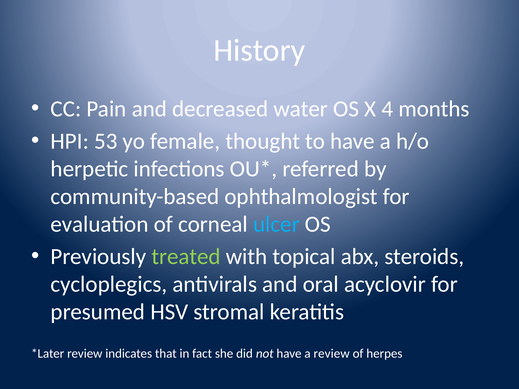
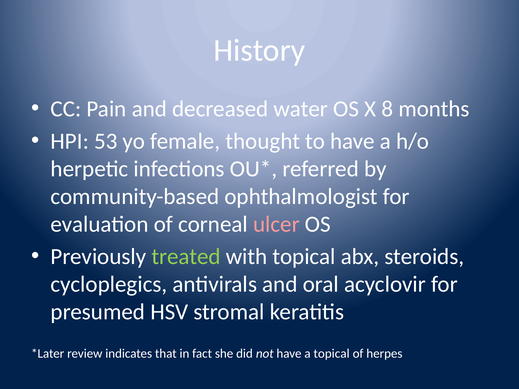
4: 4 -> 8 (387, 109)
ulcer colour: light blue -> pink (276, 224)
a review: review -> topical (332, 354)
